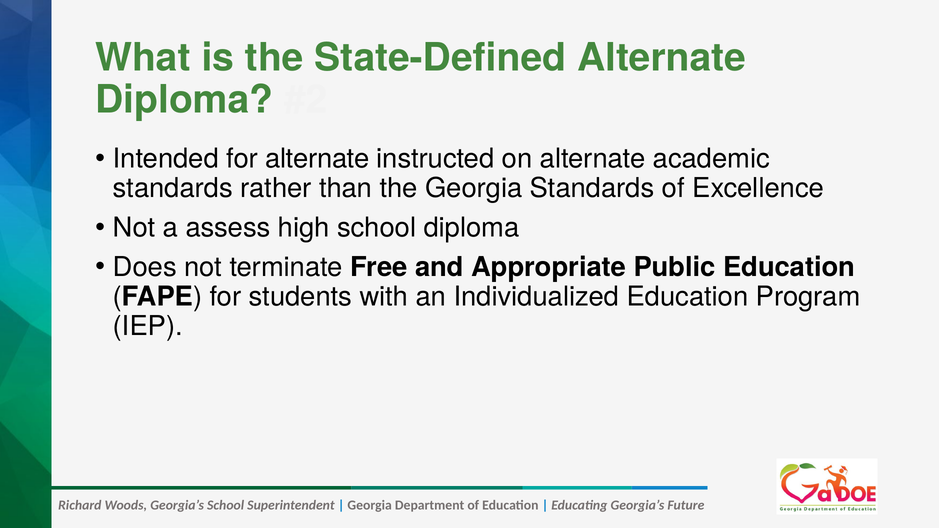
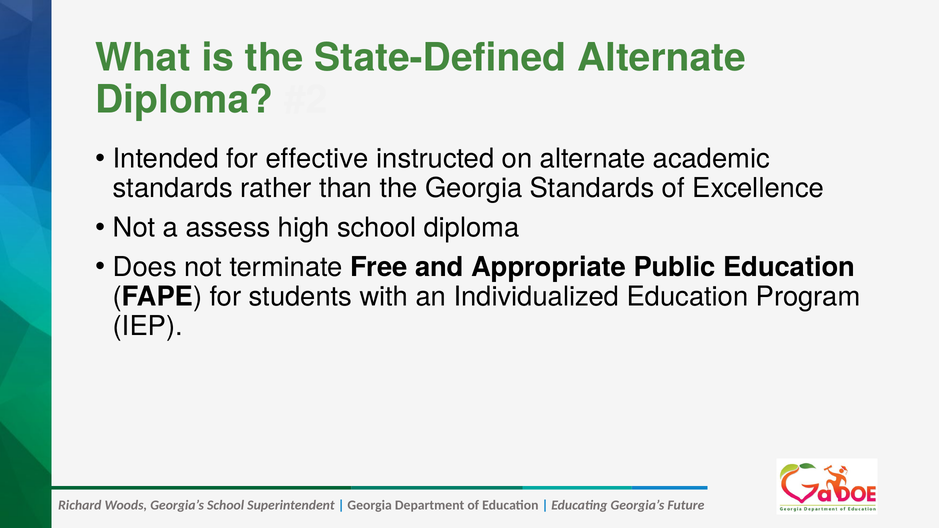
for alternate: alternate -> effective (317, 159)
